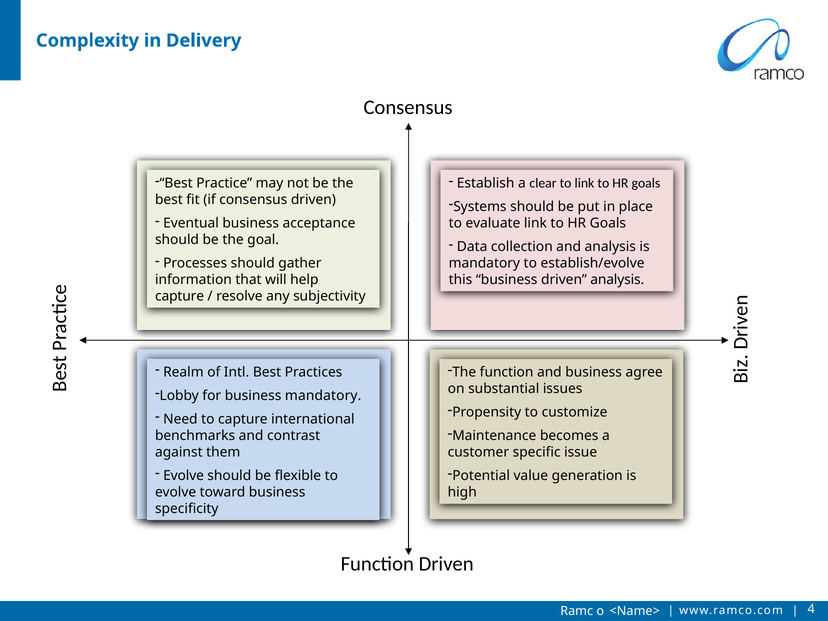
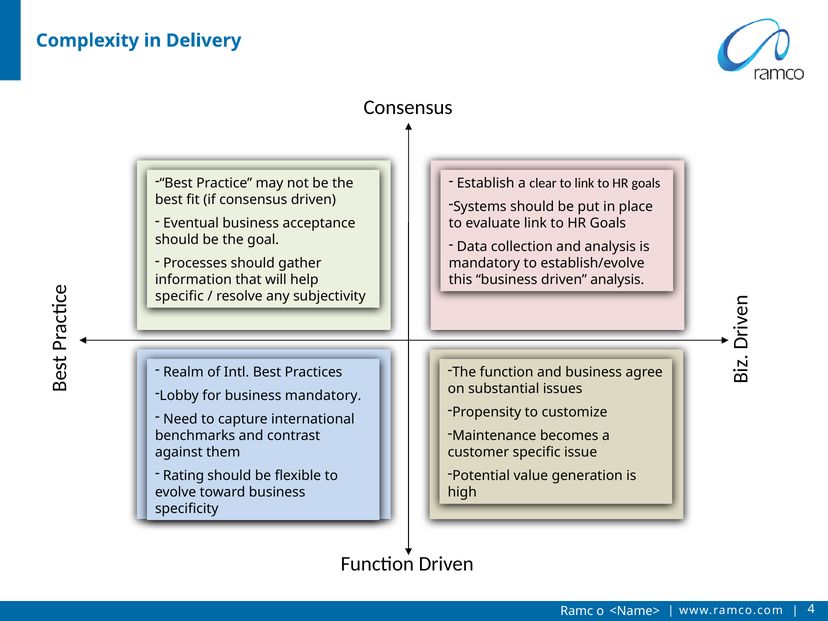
capture: capture -> specific (179, 296)
Evolve: Evolve -> Rating (184, 476)
